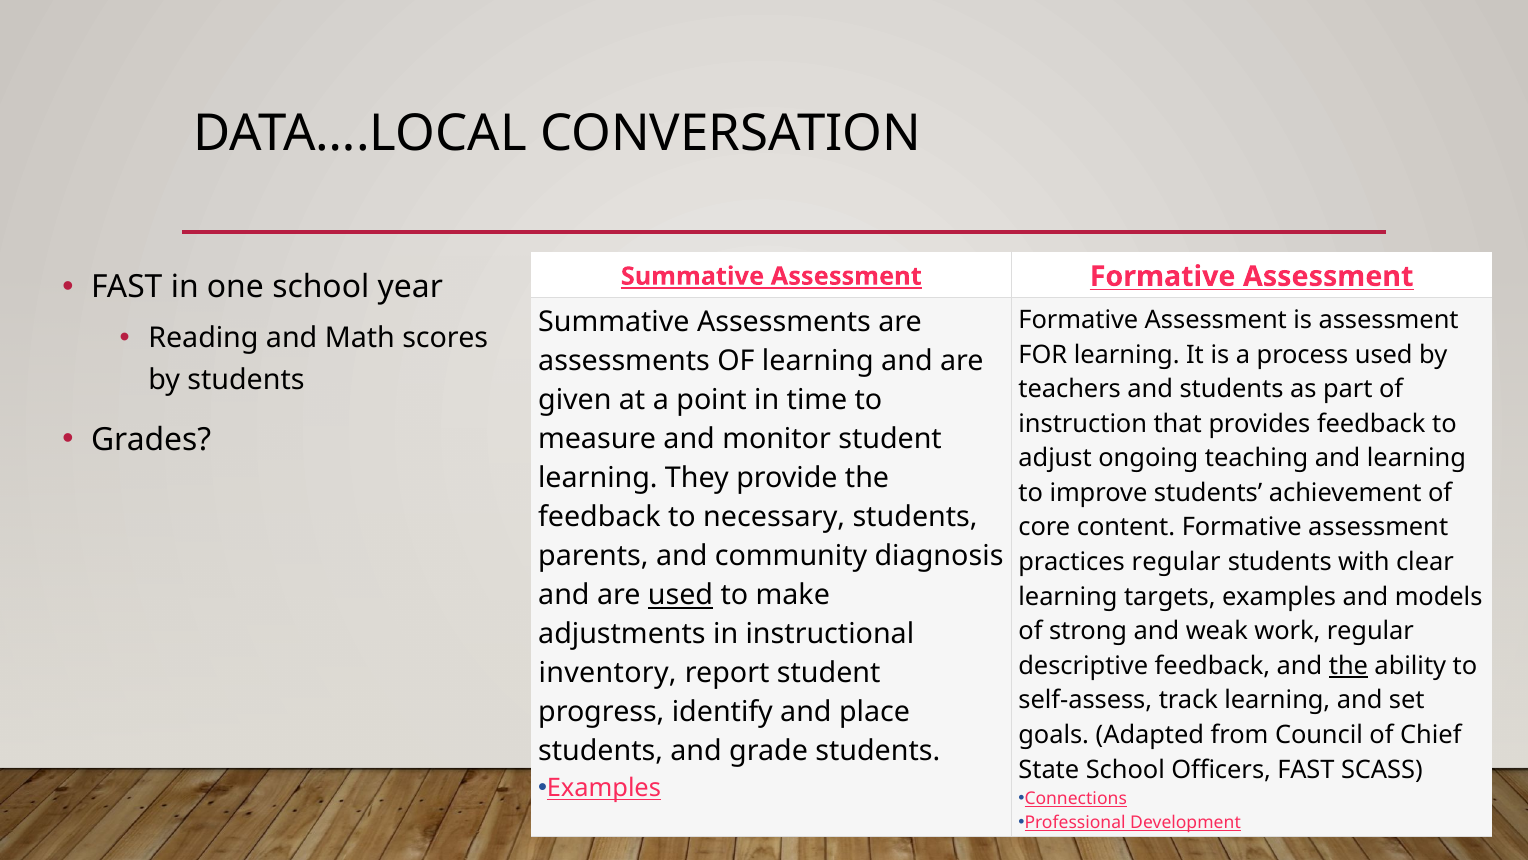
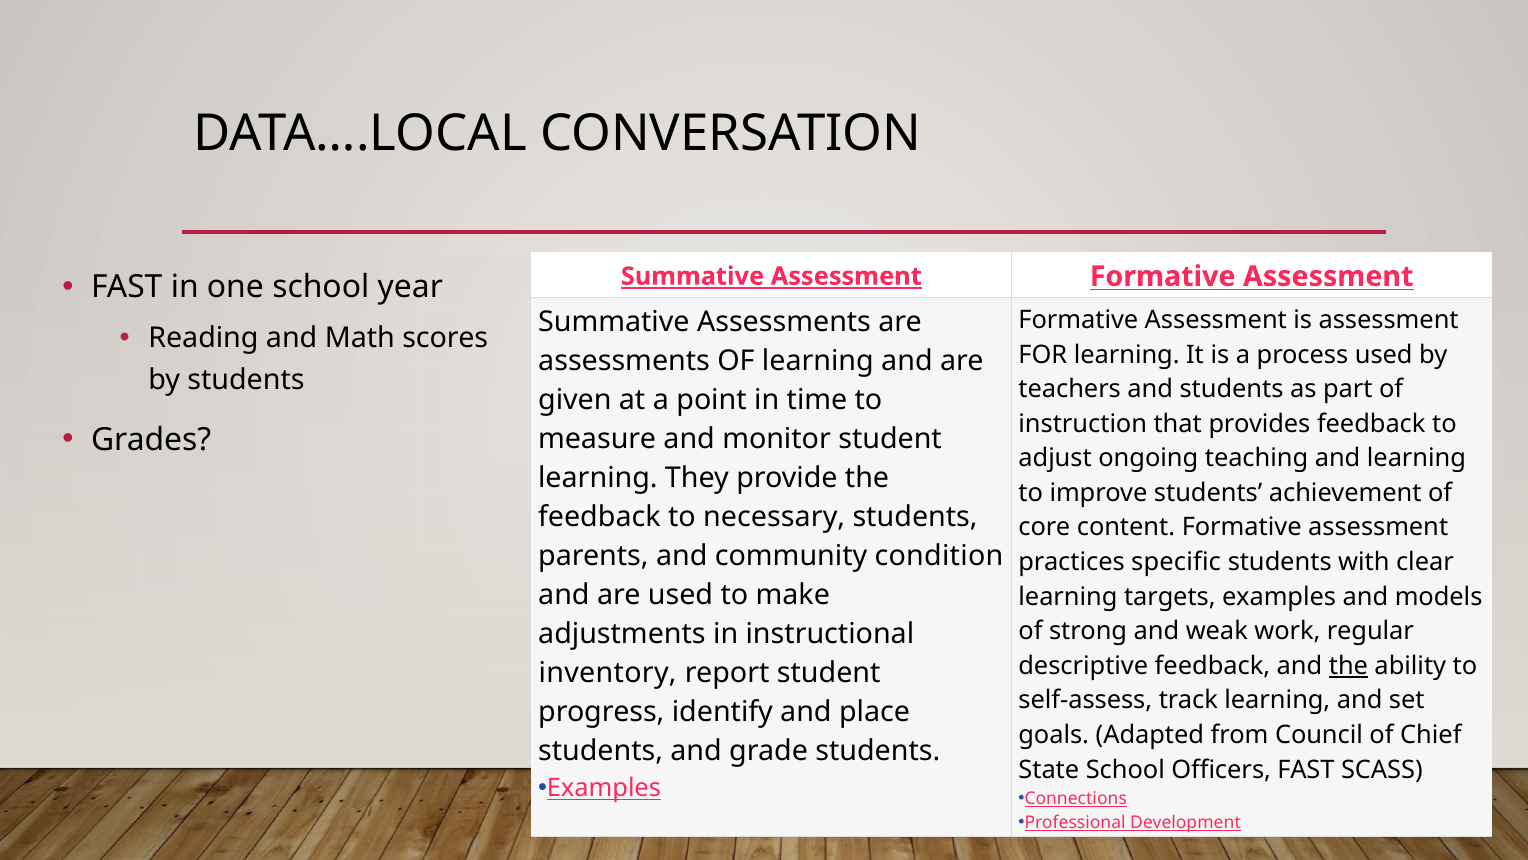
diagnosis: diagnosis -> condition (939, 556)
practices regular: regular -> specific (1176, 562)
used underline: present -> none (680, 595)
